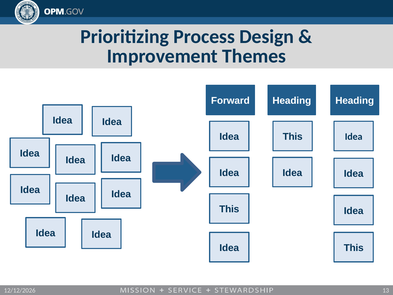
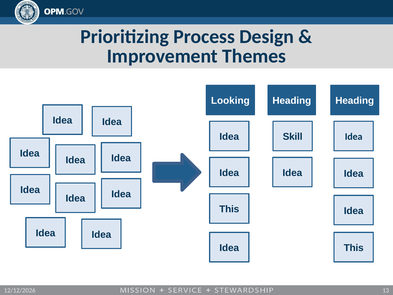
Forward: Forward -> Looking (230, 101)
This: This -> Skill (293, 137)
